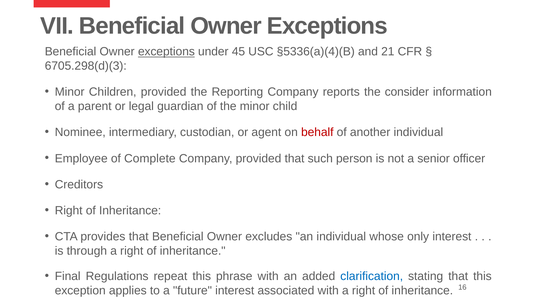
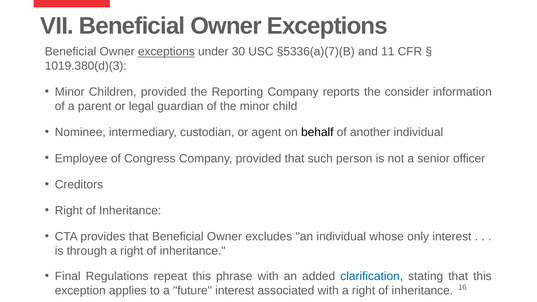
45: 45 -> 30 (238, 52)
§5336(a)(4)(B: §5336(a)(4)(B -> §5336(a)(7)(B (316, 52)
21: 21 -> 11 (388, 52)
6705.298(d)(3: 6705.298(d)(3 -> 1019.380(d)(3 (86, 66)
behalf colour: red -> black (317, 132)
Complete: Complete -> Congress (150, 158)
